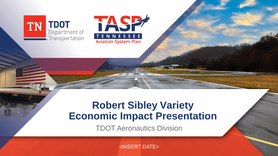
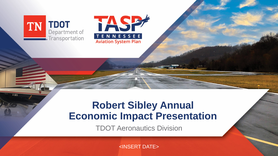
Variety: Variety -> Annual (177, 106)
